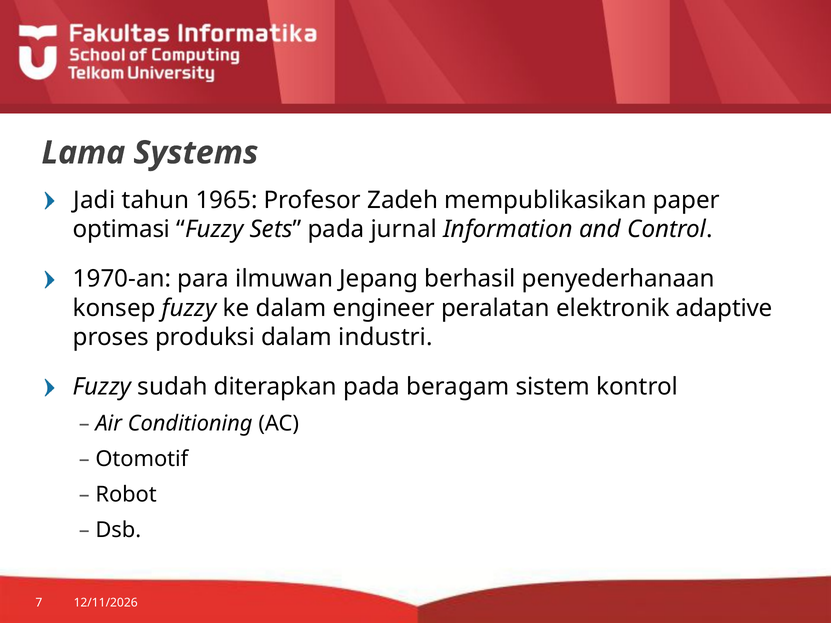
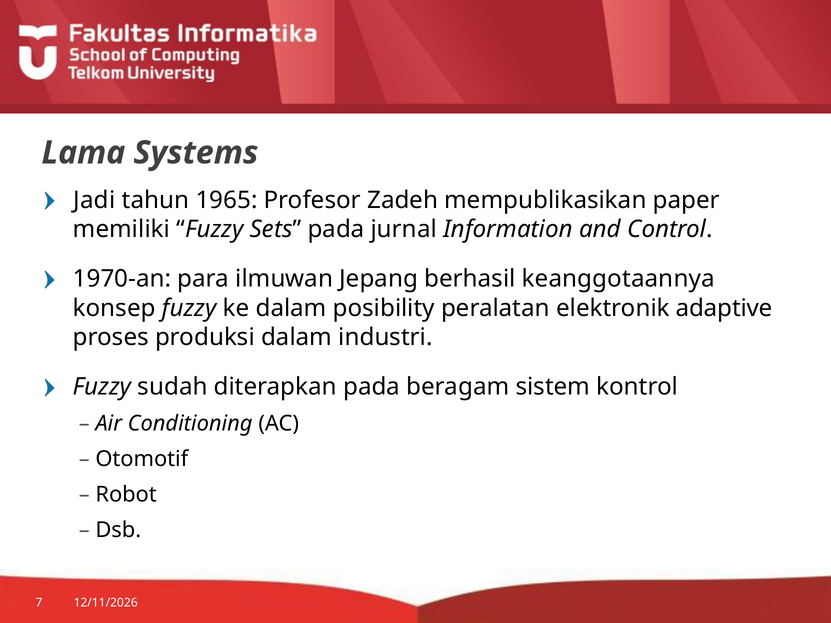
optimasi: optimasi -> memiliki (121, 229)
penyederhanaan: penyederhanaan -> keanggotaannya (618, 279)
engineer: engineer -> posibility (384, 308)
